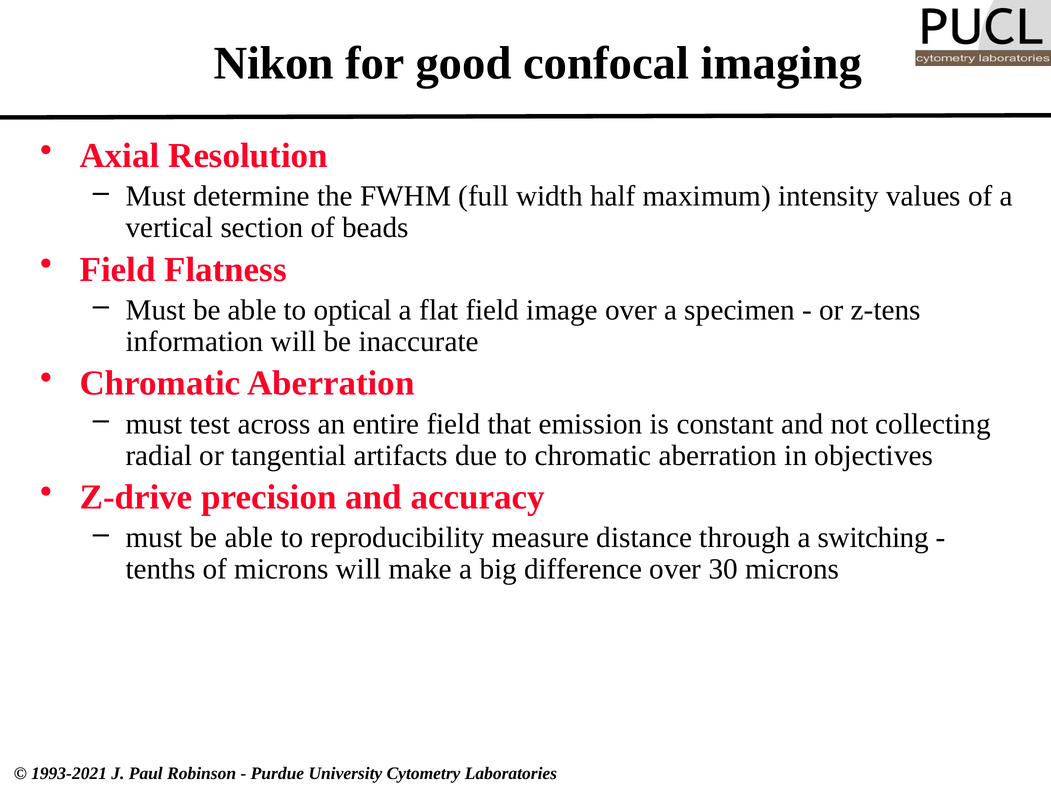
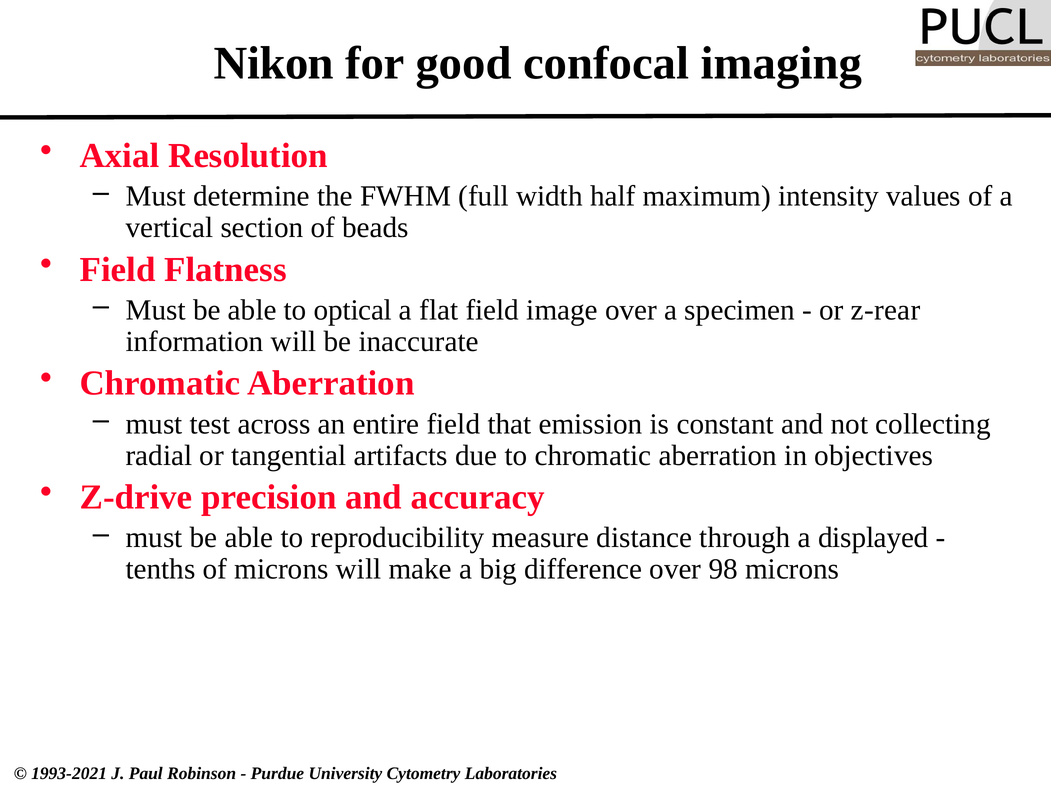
z-tens: z-tens -> z-rear (886, 310)
switching: switching -> displayed (873, 537)
30: 30 -> 98 (723, 569)
